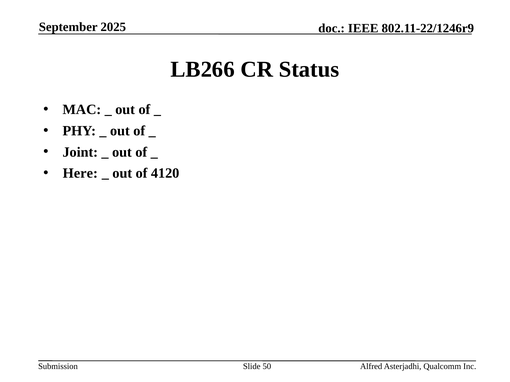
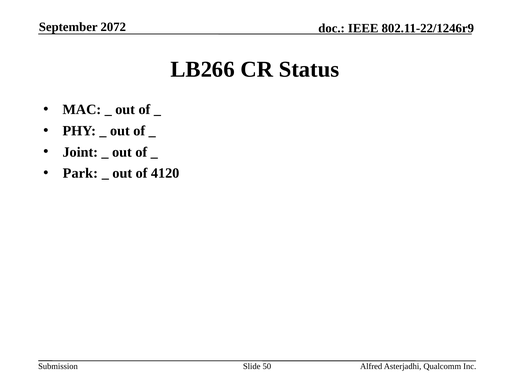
2025: 2025 -> 2072 (113, 27)
Here: Here -> Park (80, 174)
